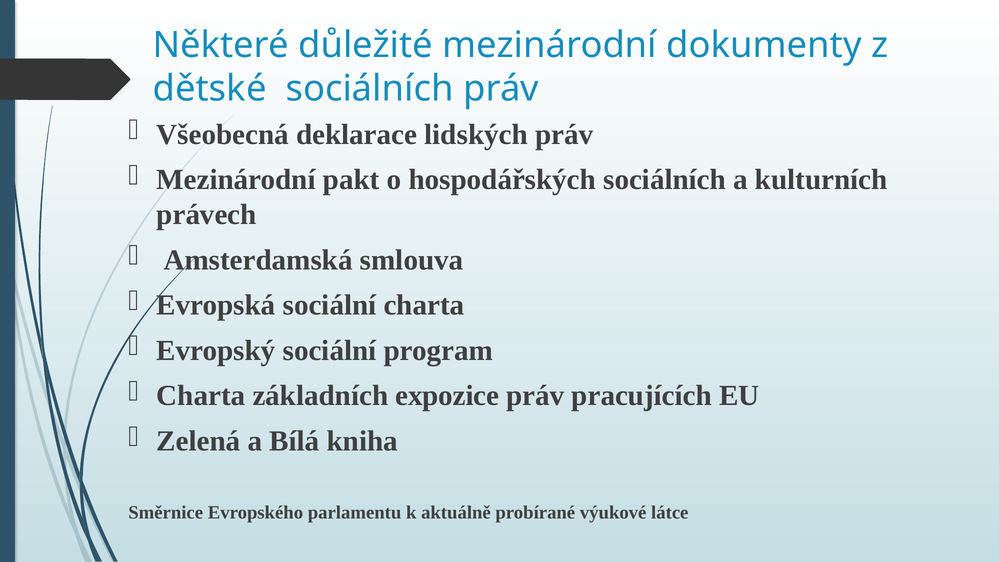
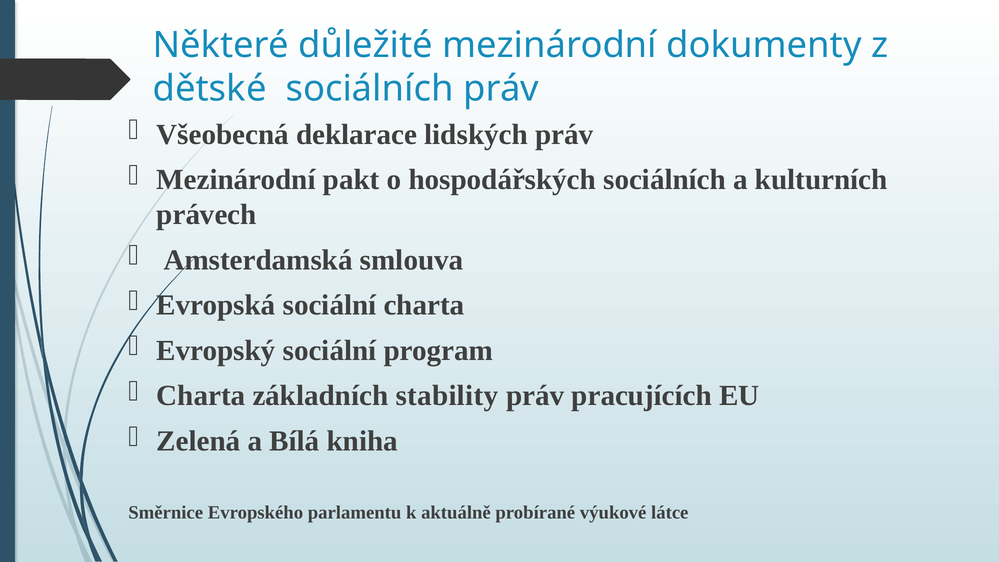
expozice: expozice -> stability (447, 396)
